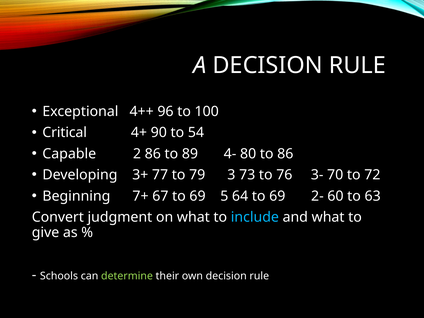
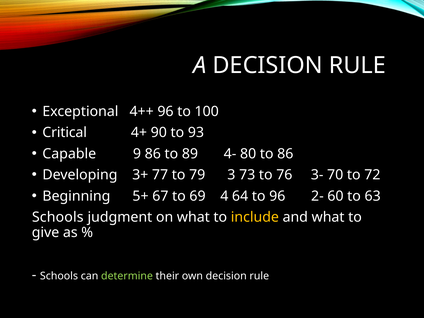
54: 54 -> 93 (196, 133)
2: 2 -> 9 (137, 154)
7+: 7+ -> 5+ (141, 196)
5: 5 -> 4 (224, 196)
64 to 69: 69 -> 96 (277, 196)
Convert: Convert -> Schools (58, 217)
include colour: light blue -> yellow (255, 217)
